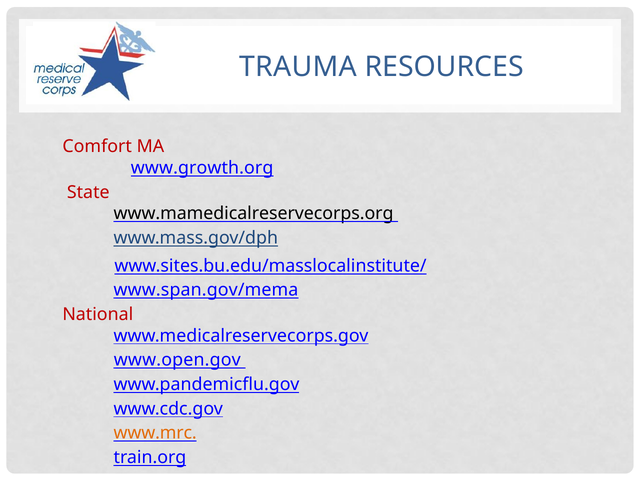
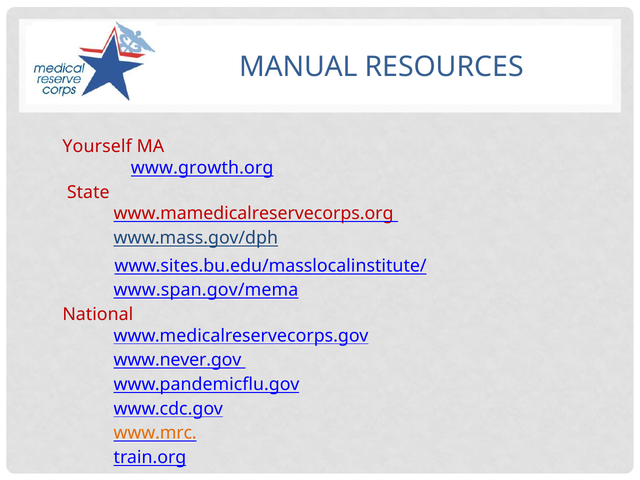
TRAUMA: TRAUMA -> MANUAL (298, 67)
Comfort: Comfort -> Yourself (97, 147)
www.mamedicalreservecorps.org colour: black -> red (254, 214)
www.open.gov: www.open.gov -> www.never.gov (177, 360)
